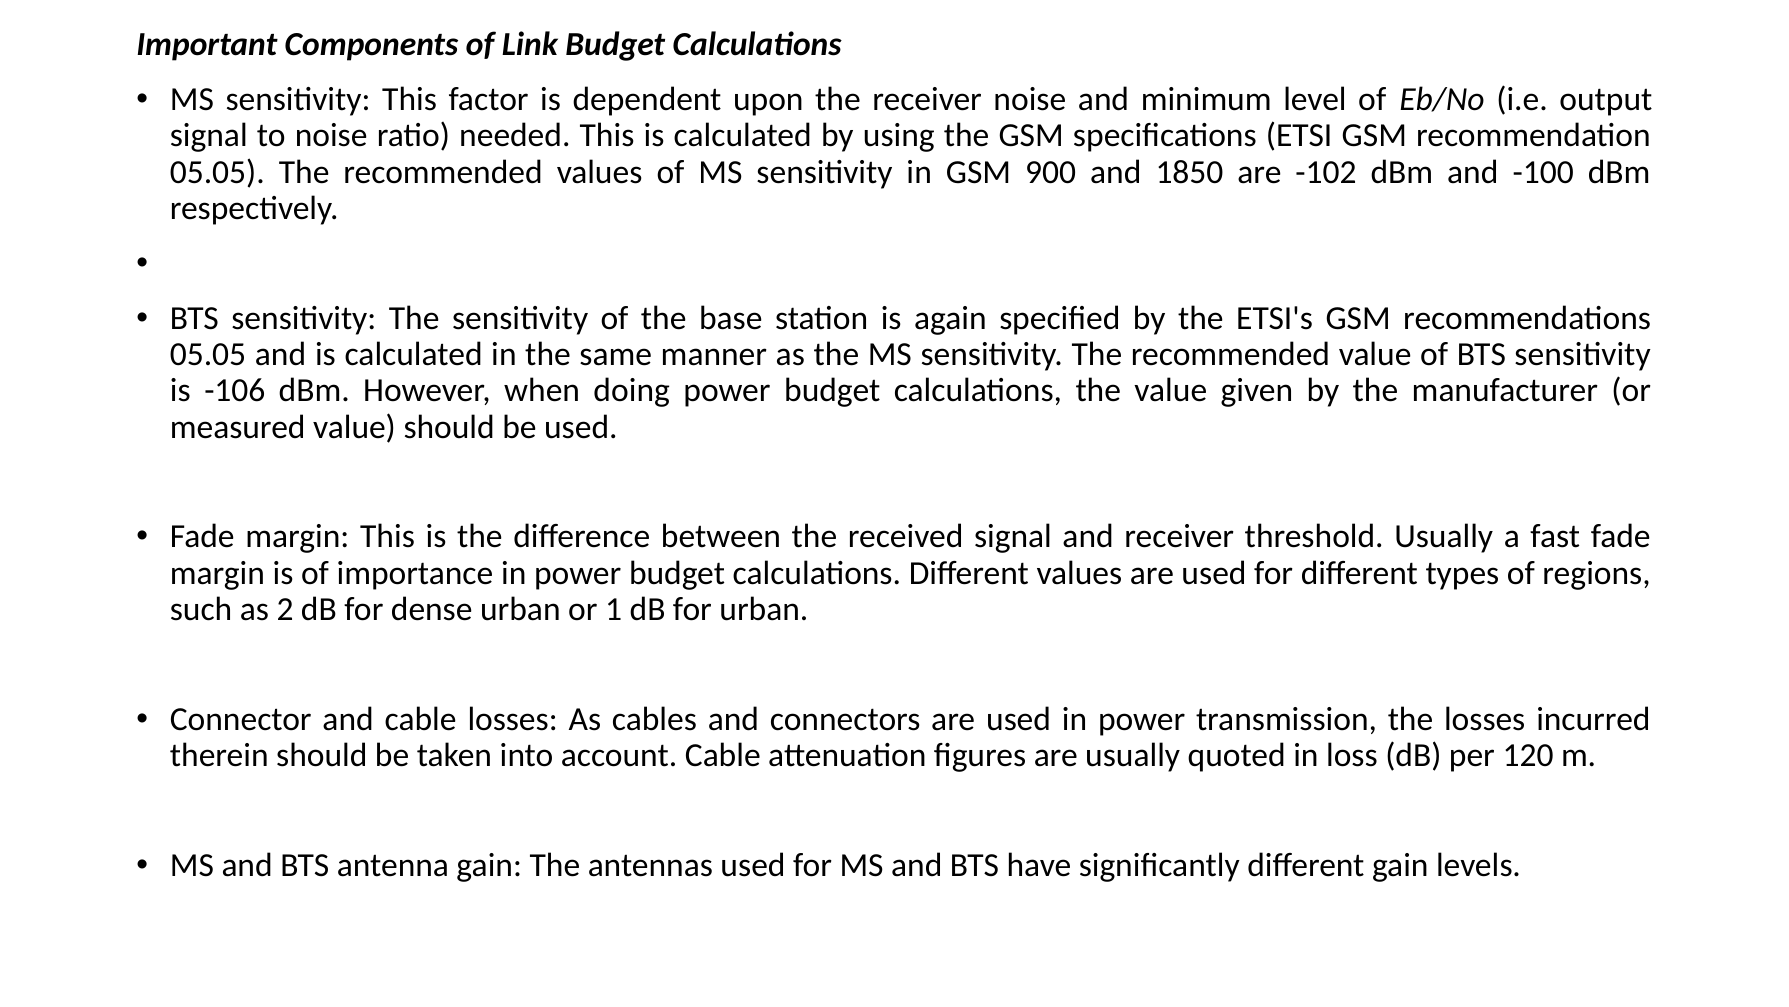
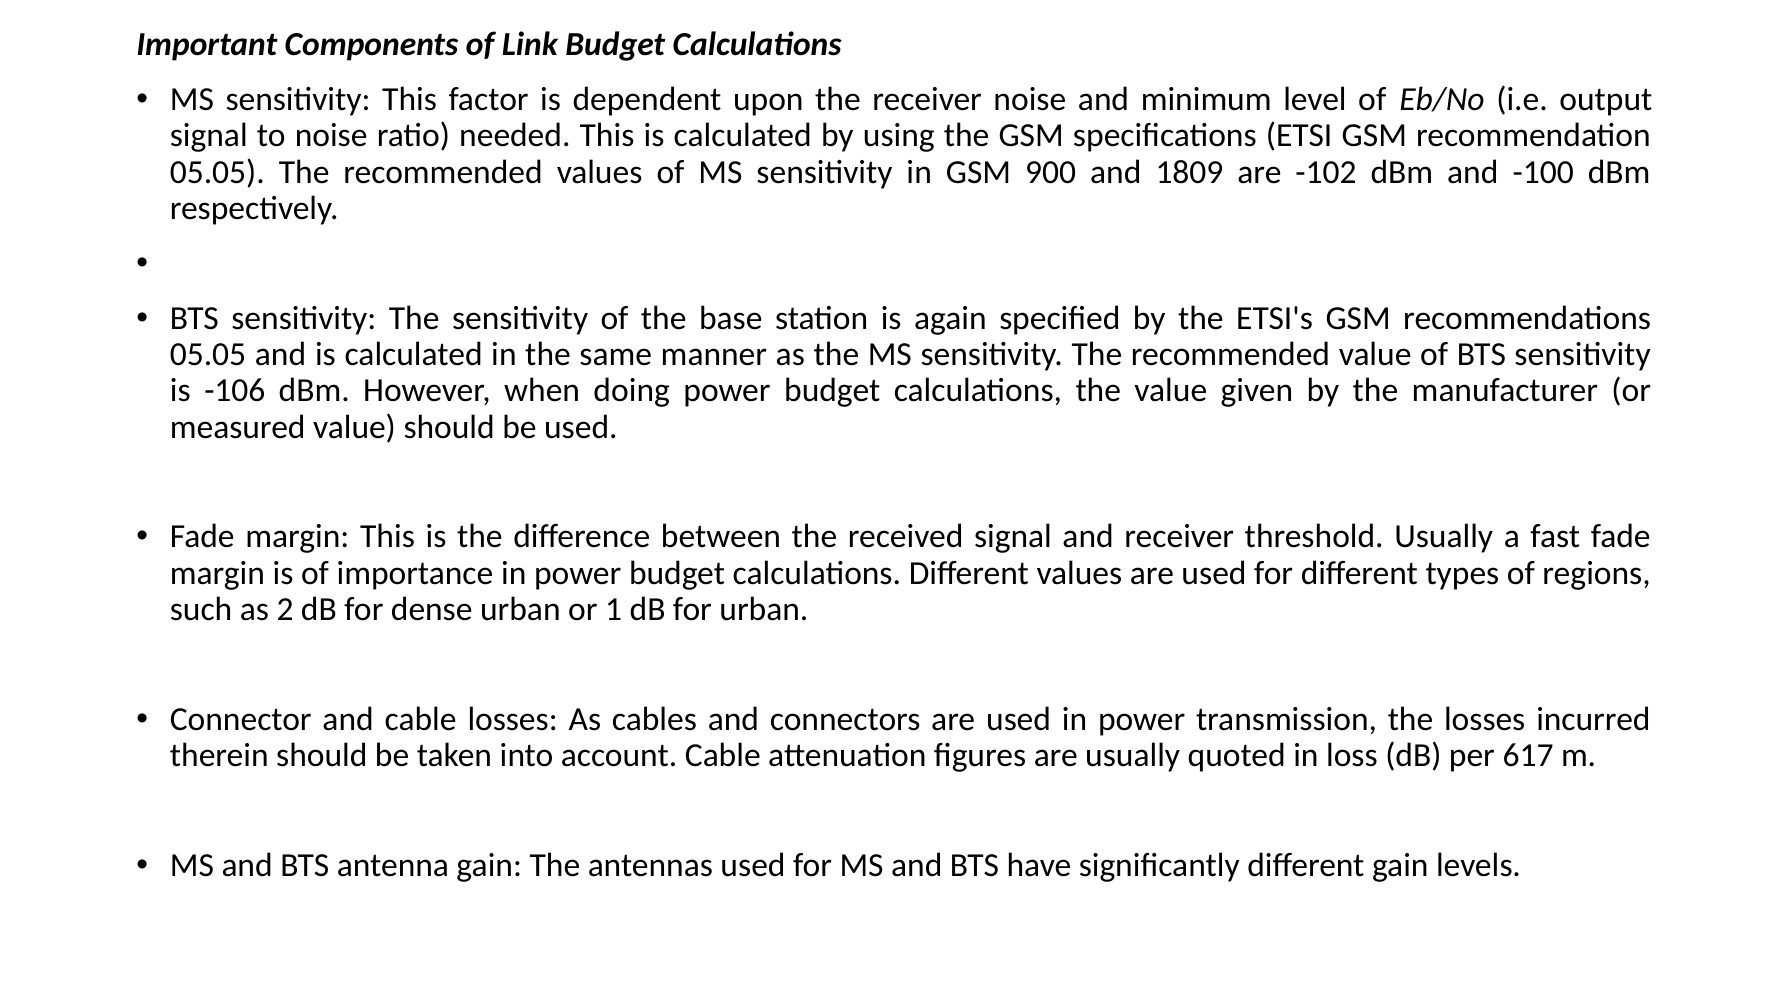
1850: 1850 -> 1809 (1189, 172)
120: 120 -> 617 (1528, 755)
